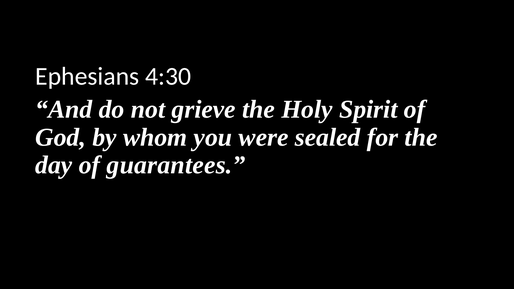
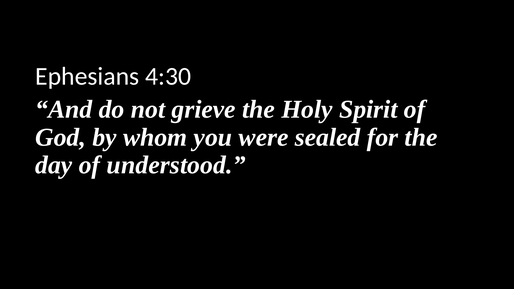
guarantees: guarantees -> understood (176, 165)
